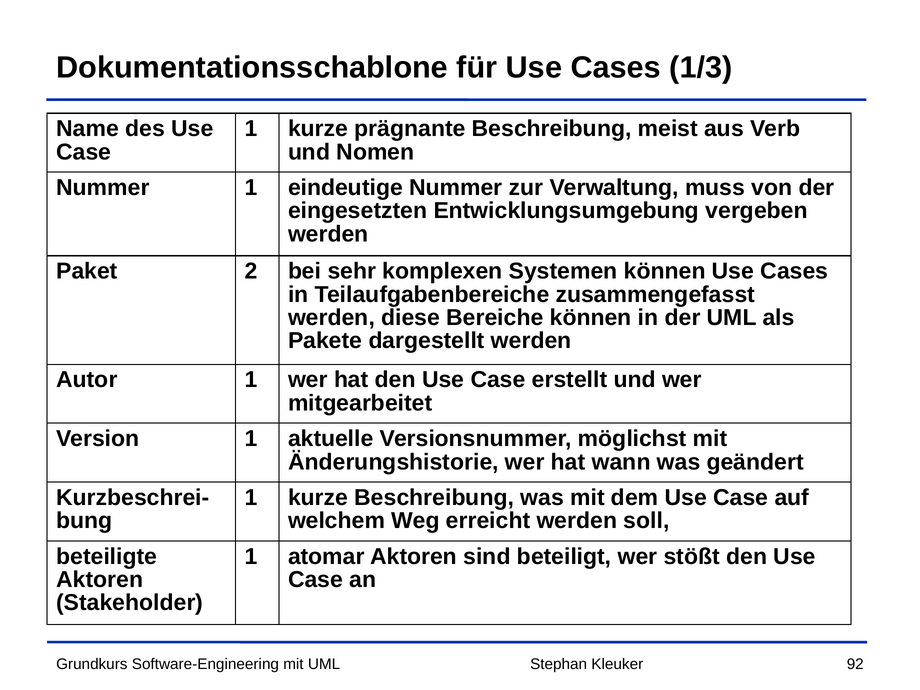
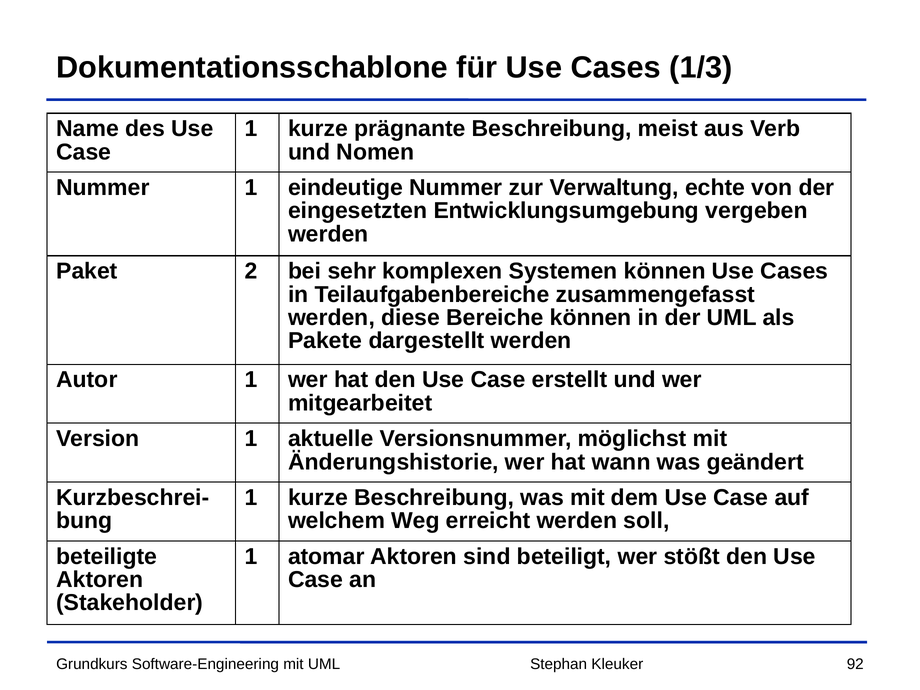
muss: muss -> echte (715, 188)
